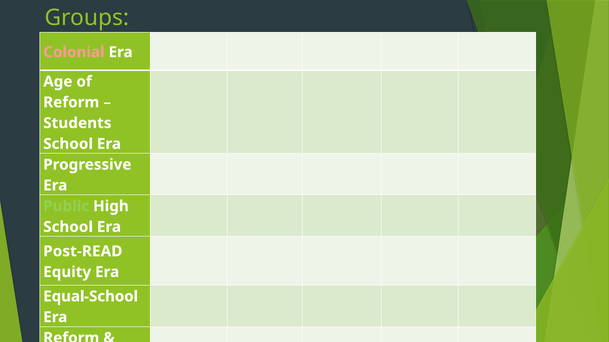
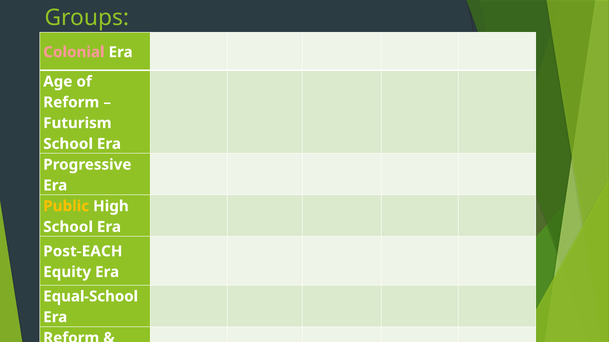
Students: Students -> Futurism (77, 123)
Public colour: light green -> yellow (66, 206)
Post-READ: Post-READ -> Post-EACH (83, 252)
